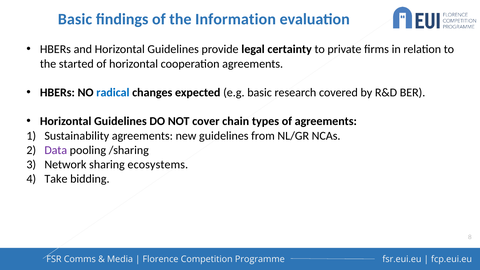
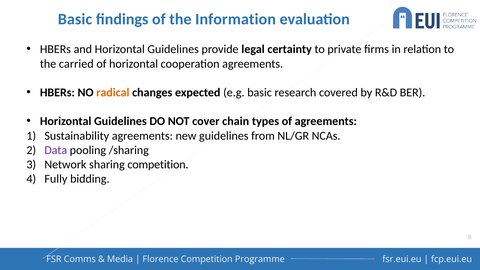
started: started -> carried (76, 64)
radical colour: blue -> orange (113, 93)
sharing ecosystems: ecosystems -> competition (158, 165)
Take: Take -> Fully (56, 179)
